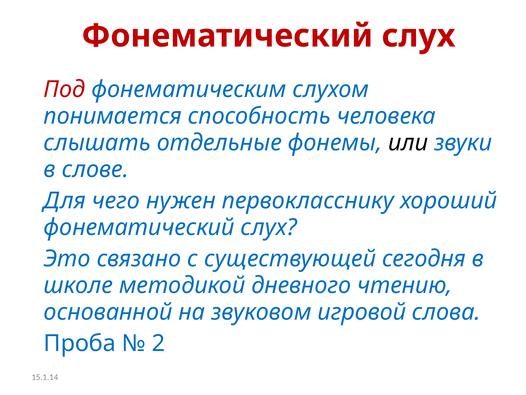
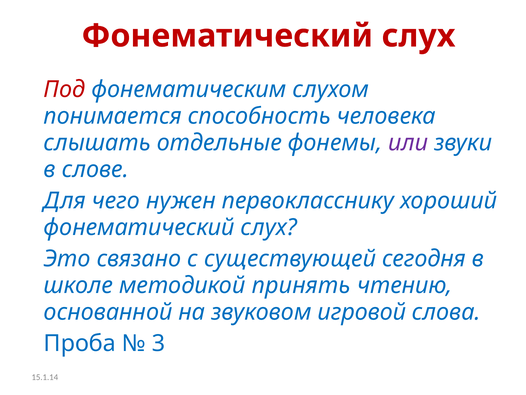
или colour: black -> purple (408, 143)
дневного: дневного -> принять (301, 285)
2: 2 -> 3 (159, 343)
